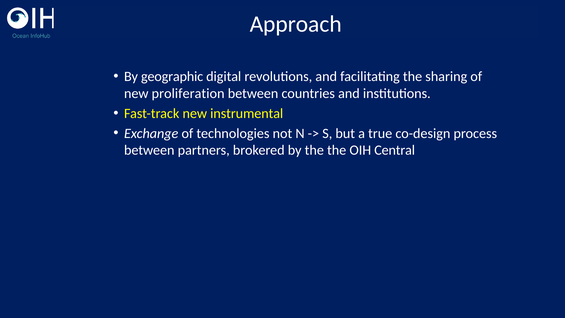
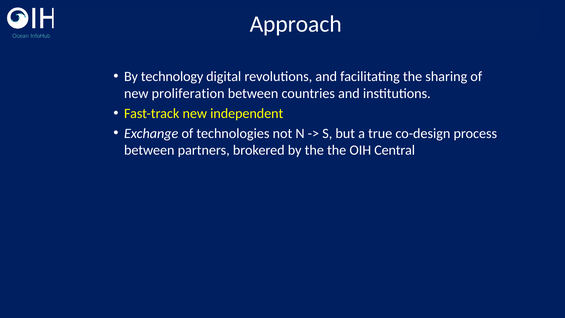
geographic: geographic -> technology (172, 77)
instrumental: instrumental -> independent (247, 113)
